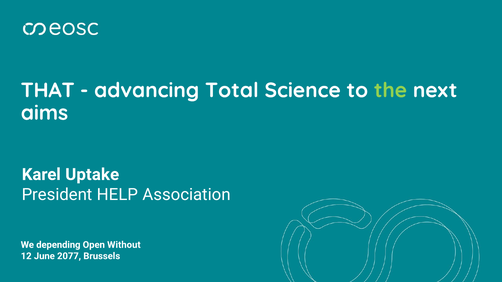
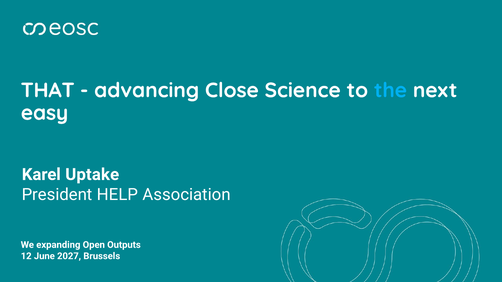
Total: Total -> Close (232, 90)
the colour: light green -> light blue (390, 90)
aims: aims -> easy (45, 113)
depending: depending -> expanding (58, 245)
Without: Without -> Outputs (124, 245)
2077: 2077 -> 2027 (69, 256)
